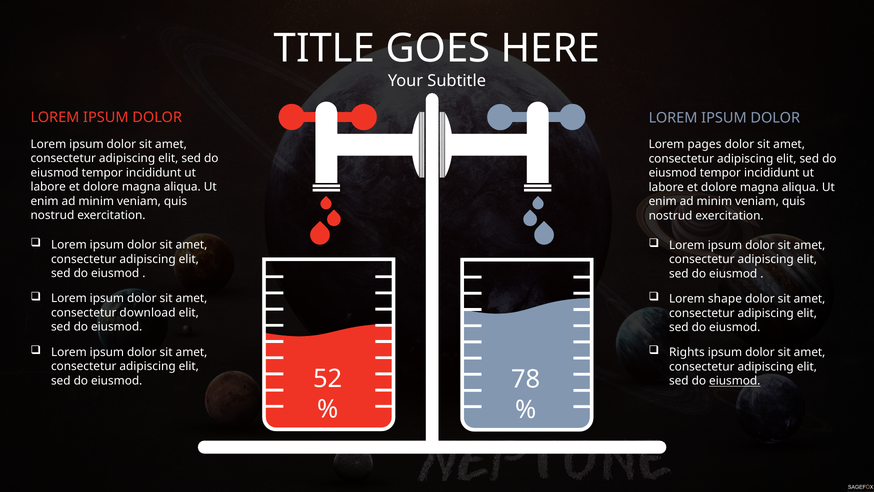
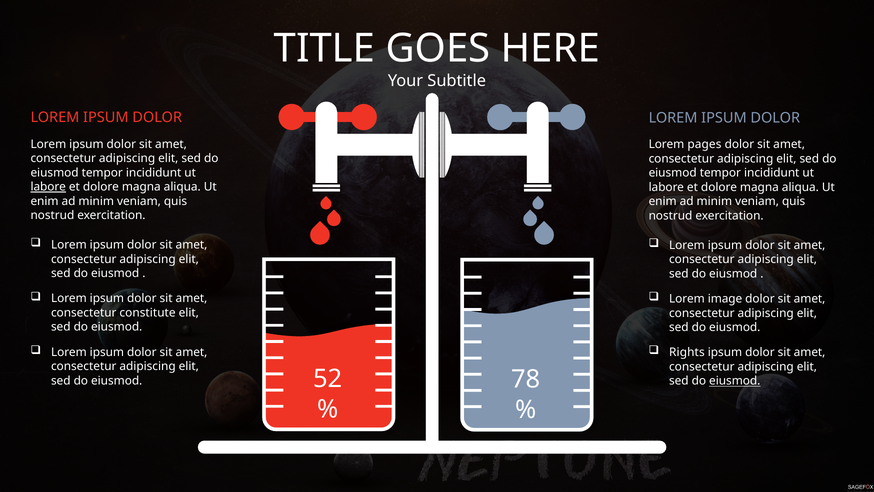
labore underline: none -> present (48, 187)
shape: shape -> image (725, 299)
download: download -> constitute (148, 313)
